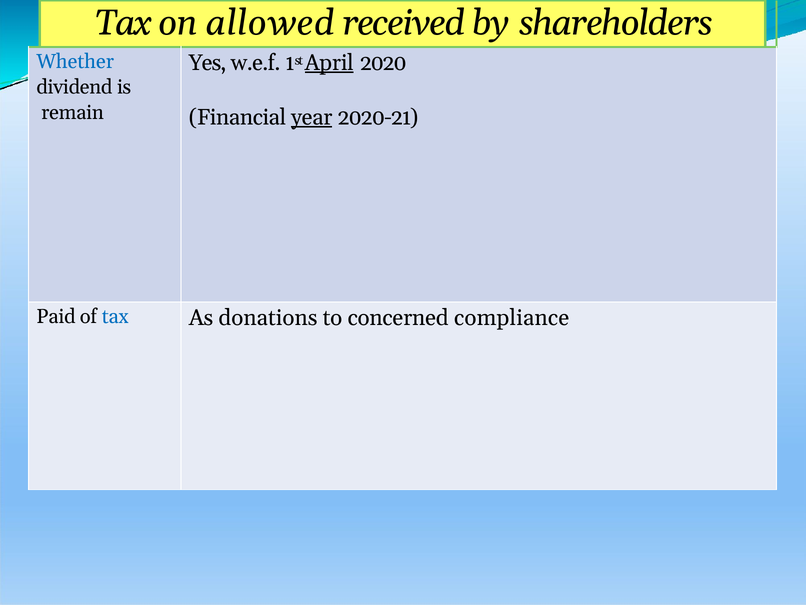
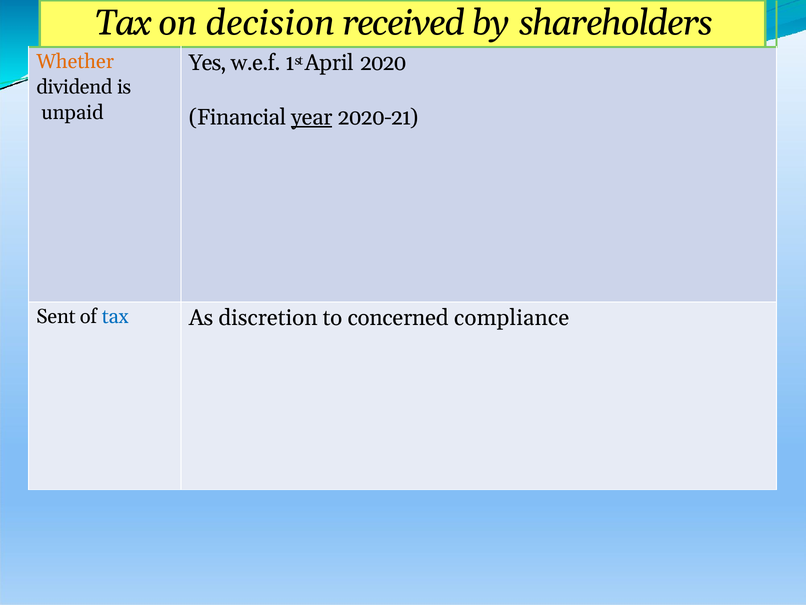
allowed: allowed -> decision (271, 23)
Whether colour: blue -> orange (75, 61)
April underline: present -> none (329, 63)
remain: remain -> unpaid (72, 112)
Paid: Paid -> Sent (56, 316)
donations: donations -> discretion (268, 318)
